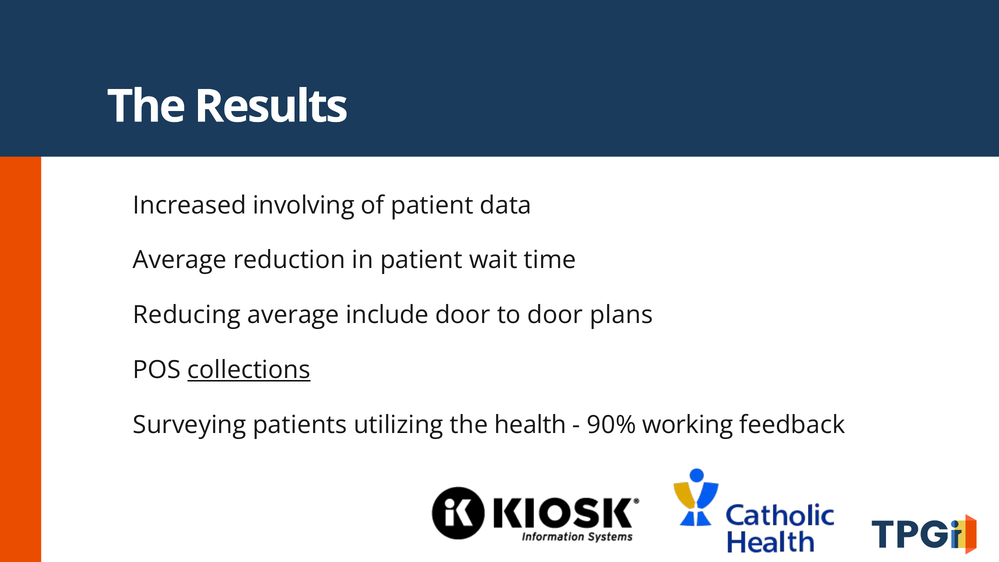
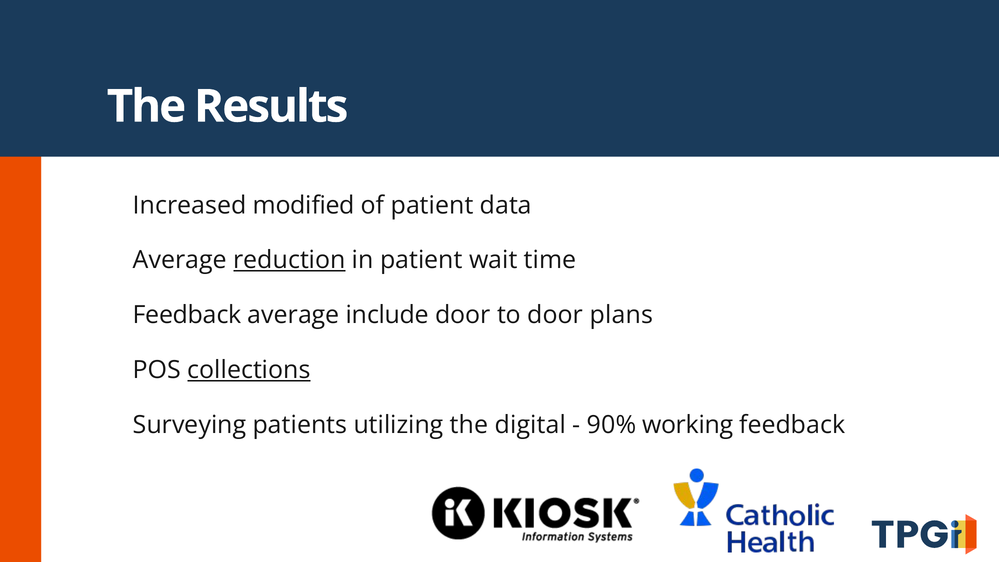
involving: involving -> modified (304, 205)
reduction underline: none -> present (289, 260)
Reducing: Reducing -> Feedback (187, 315)
health: health -> digital (530, 425)
